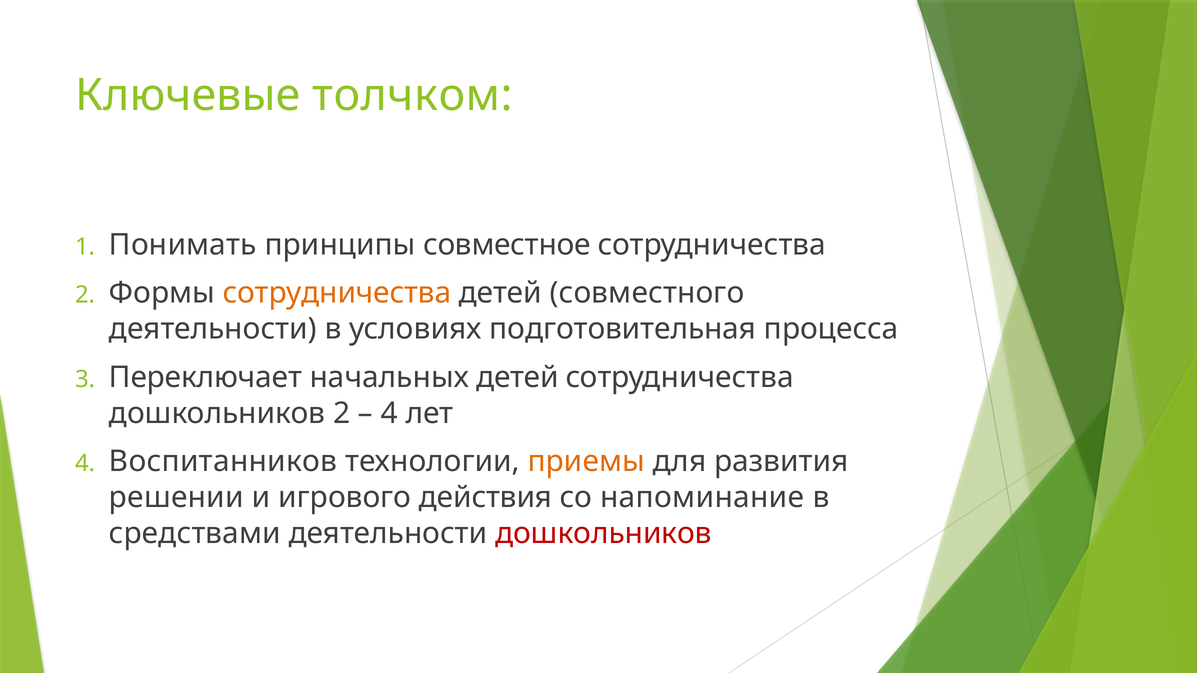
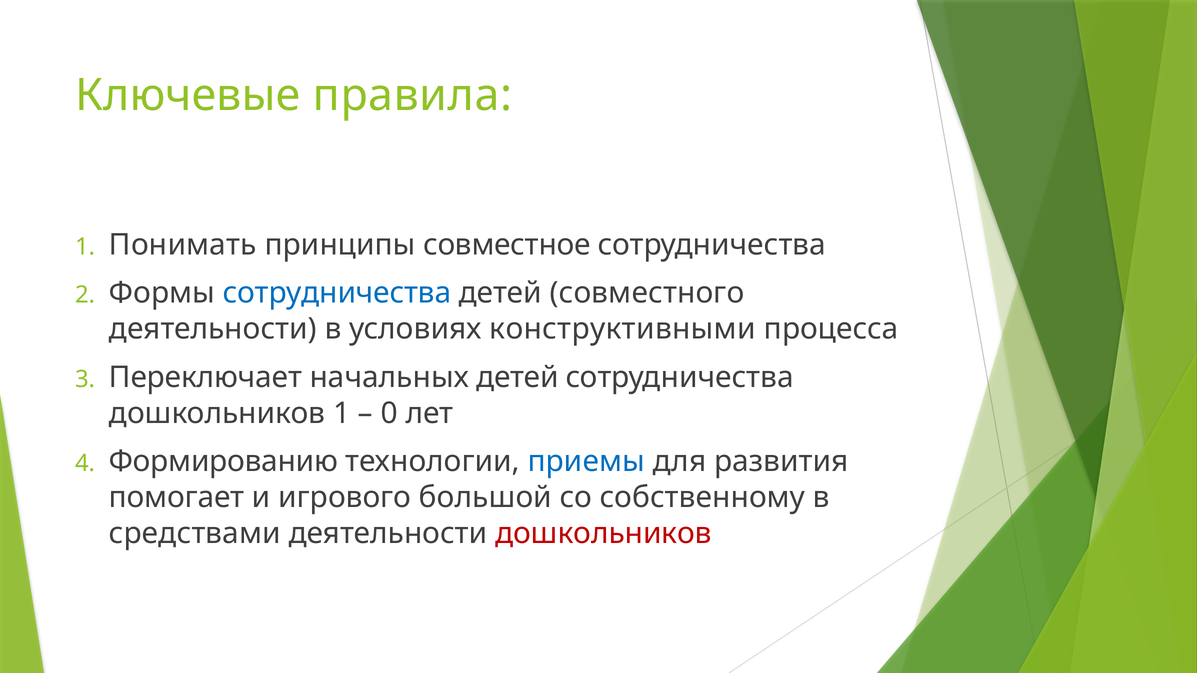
толчком: толчком -> правила (412, 96)
сотрудничества colour: orange -> blue (337, 293)
подготовительная: подготовительная -> конструктивными (623, 329)
дошкольников 2: 2 -> 1 (342, 413)
4: 4 -> 0 (389, 413)
Воспитанников: Воспитанников -> Формированию (223, 462)
приемы colour: orange -> blue (586, 462)
решении: решении -> помогает (177, 498)
действия: действия -> большой (485, 498)
напоминание: напоминание -> собственному (702, 498)
